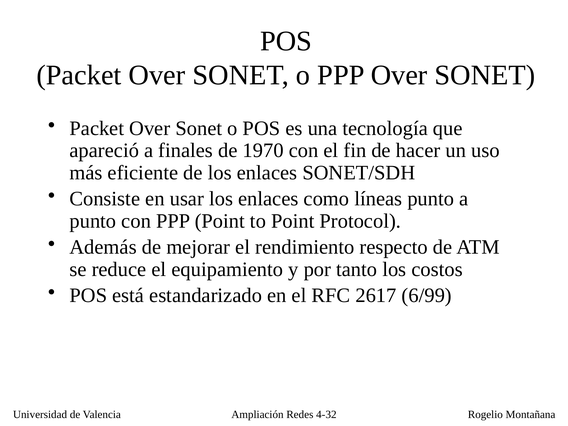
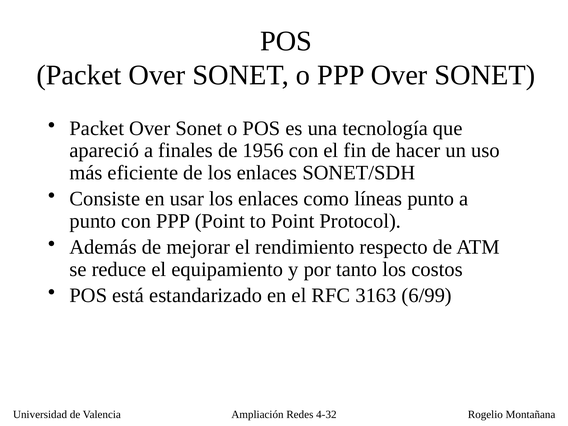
1970: 1970 -> 1956 (263, 150)
2617: 2617 -> 3163 (376, 296)
